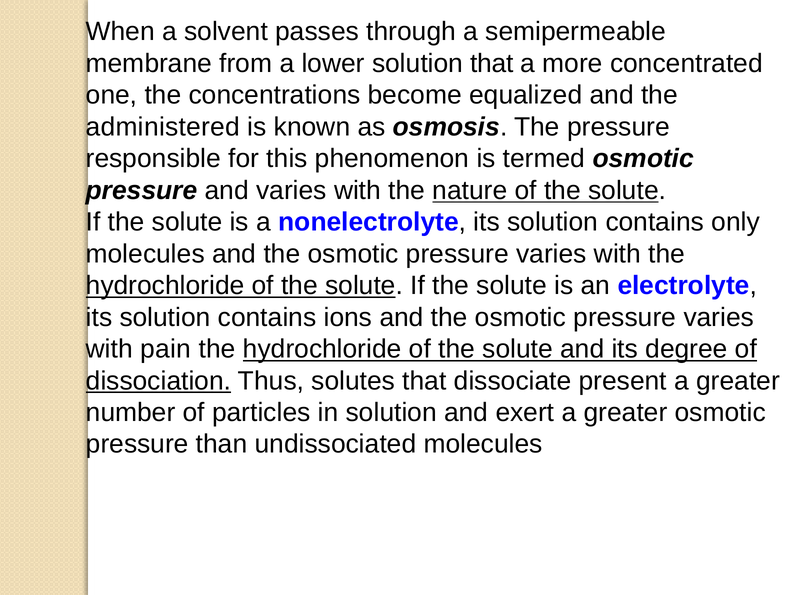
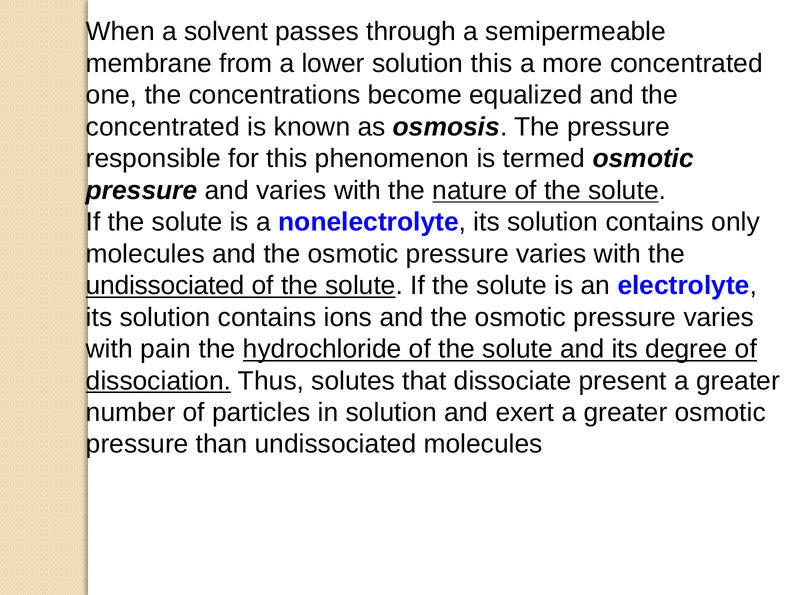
solution that: that -> this (492, 63)
administered: administered -> concentrated (163, 127)
hydrochloride: hydrochloride -> undissociated (165, 285)
